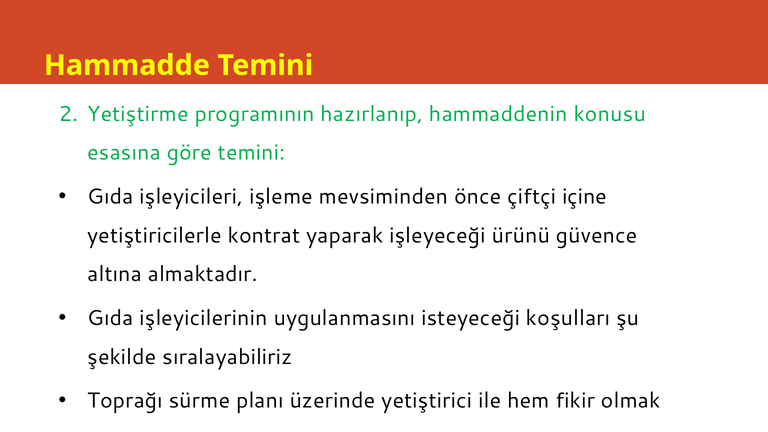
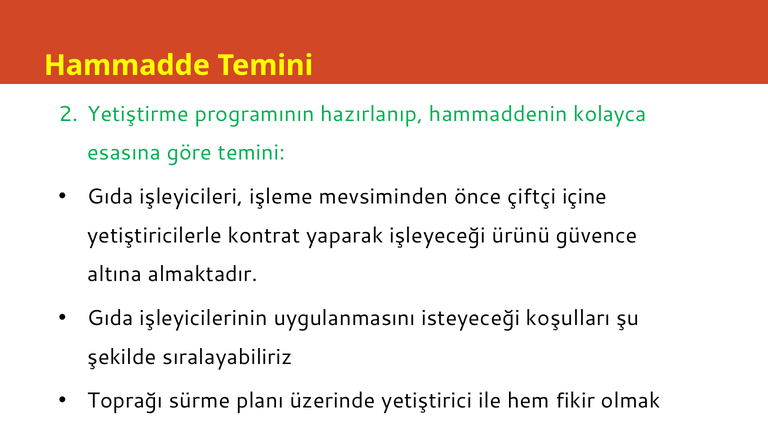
konusu: konusu -> kolayca (610, 114)
